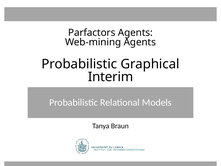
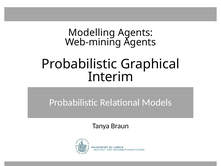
Parfactors: Parfactors -> Modelling (92, 33)
